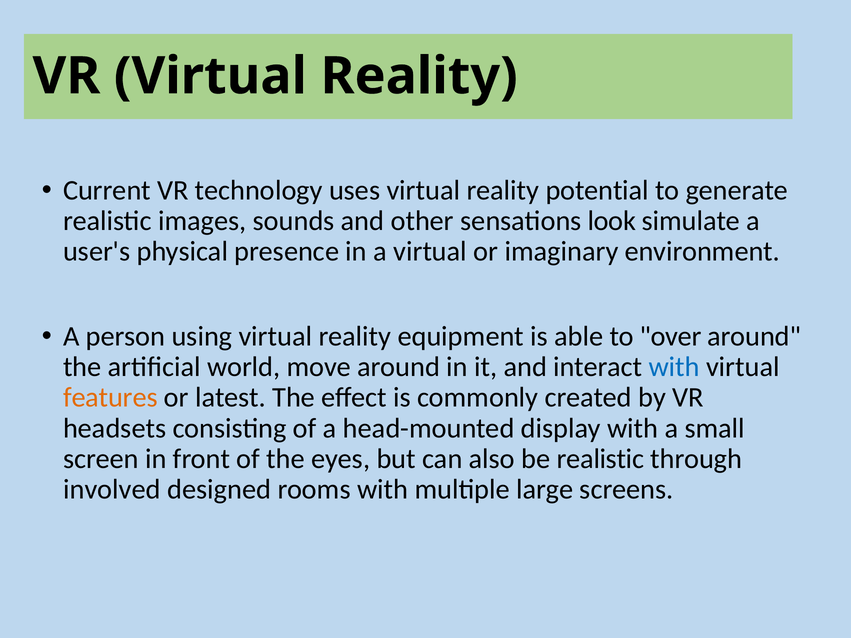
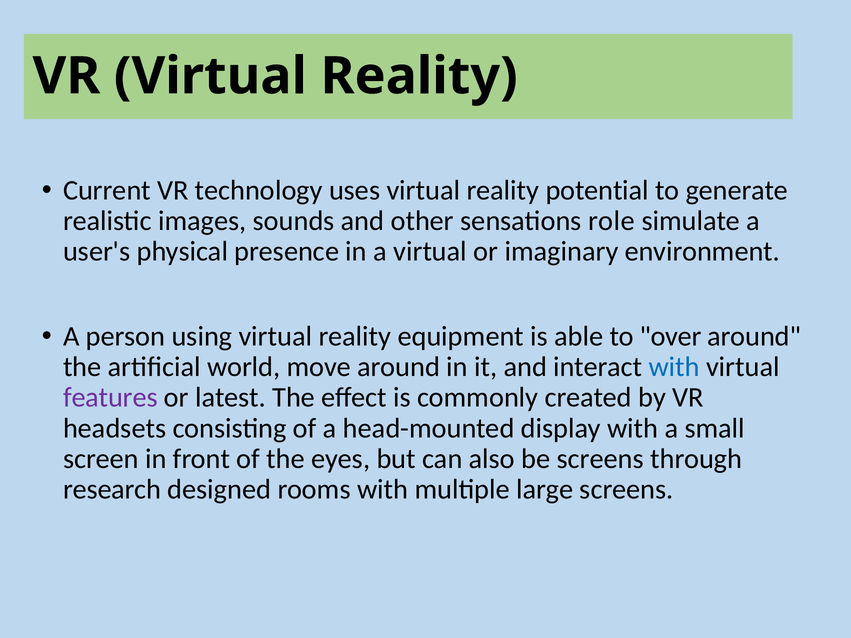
look: look -> role (611, 221)
features colour: orange -> purple (110, 398)
be realistic: realistic -> screens (600, 459)
involved: involved -> research (112, 490)
